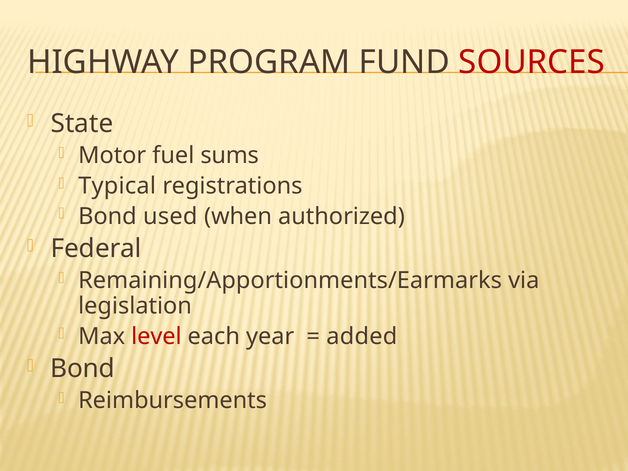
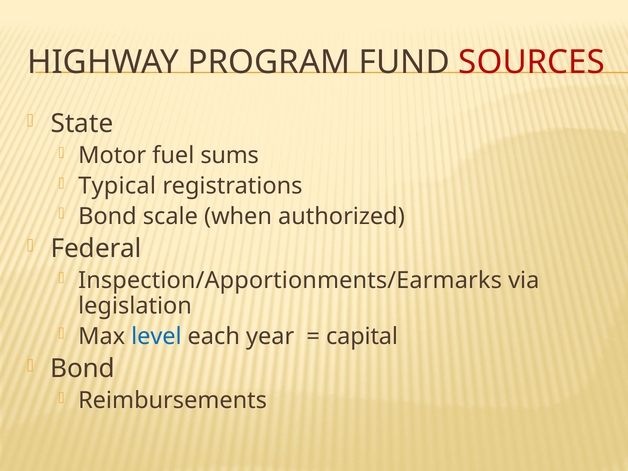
used: used -> scale (170, 216)
Remaining/Apportionments/Earmarks: Remaining/Apportionments/Earmarks -> Inspection/Apportionments/Earmarks (290, 281)
level colour: red -> blue (156, 336)
added: added -> capital (362, 336)
